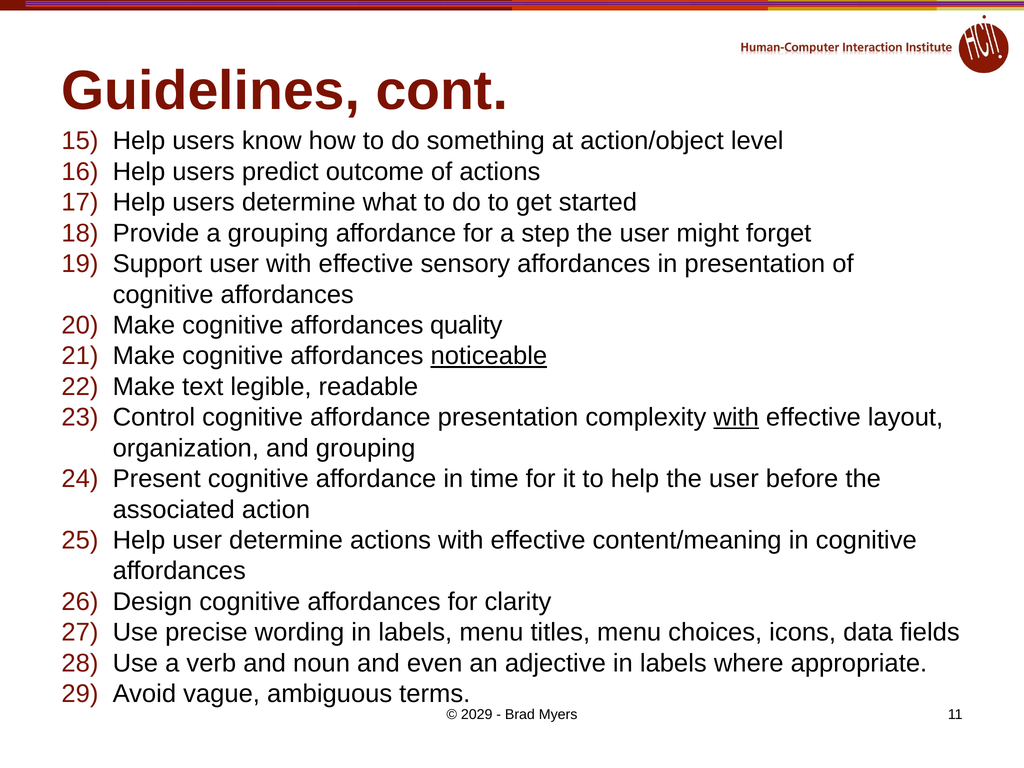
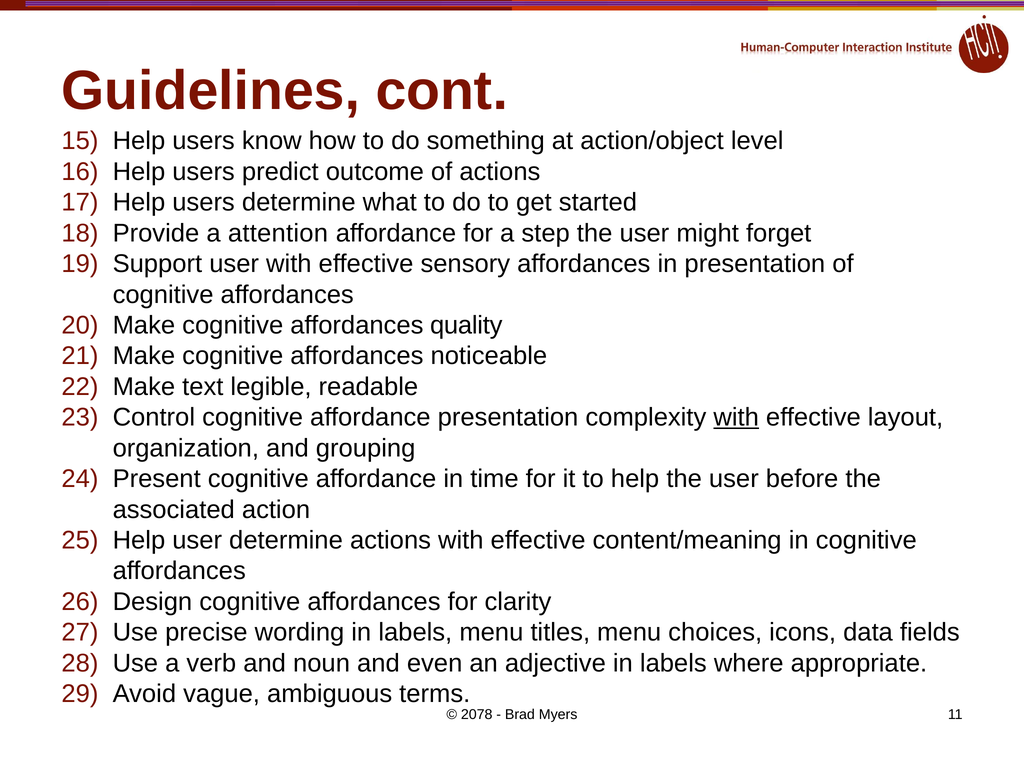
a grouping: grouping -> attention (278, 233)
noticeable underline: present -> none (489, 356)
2029: 2029 -> 2078 (477, 714)
